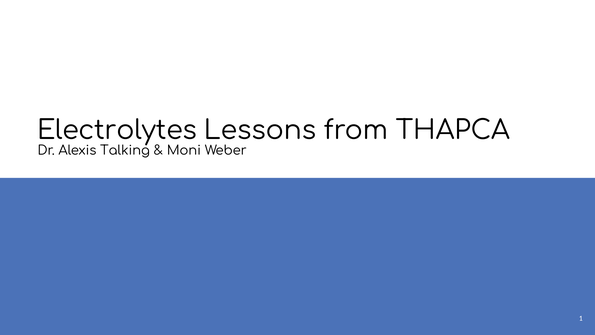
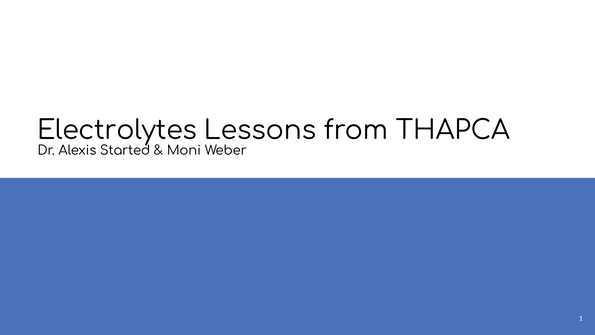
Talking: Talking -> Started (125, 150)
